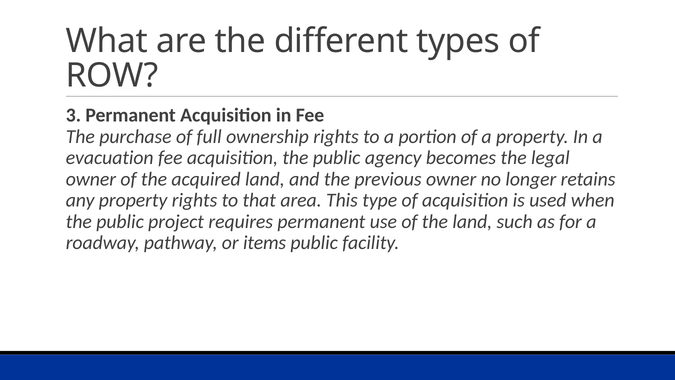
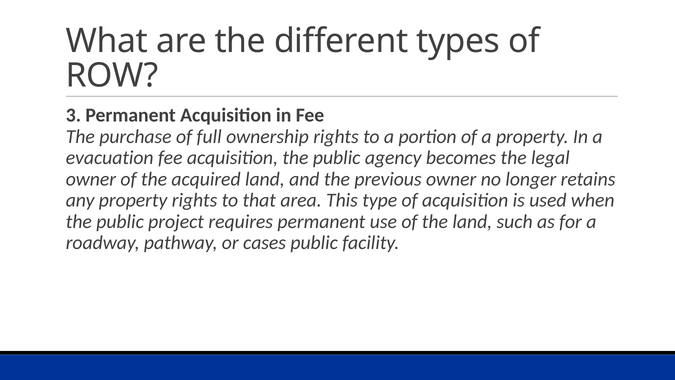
items: items -> cases (265, 243)
